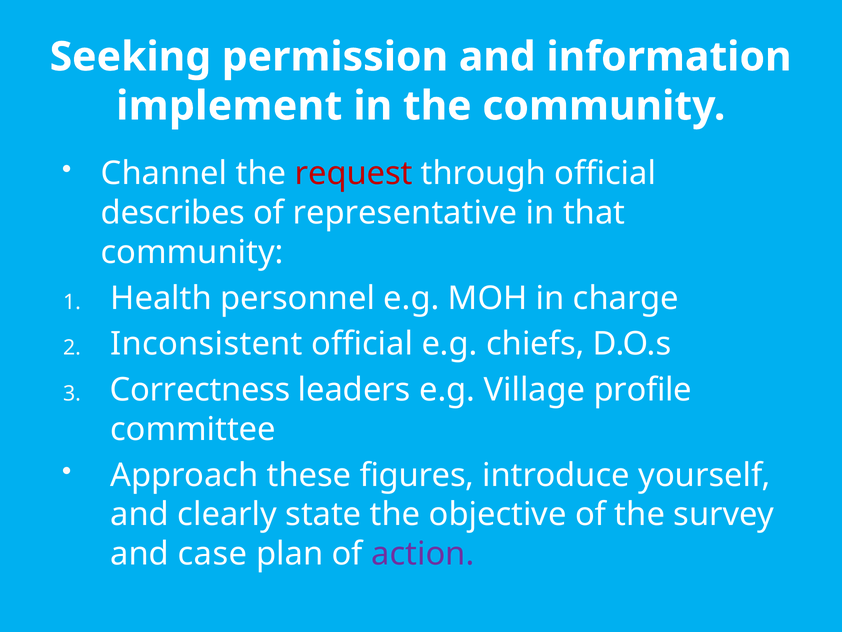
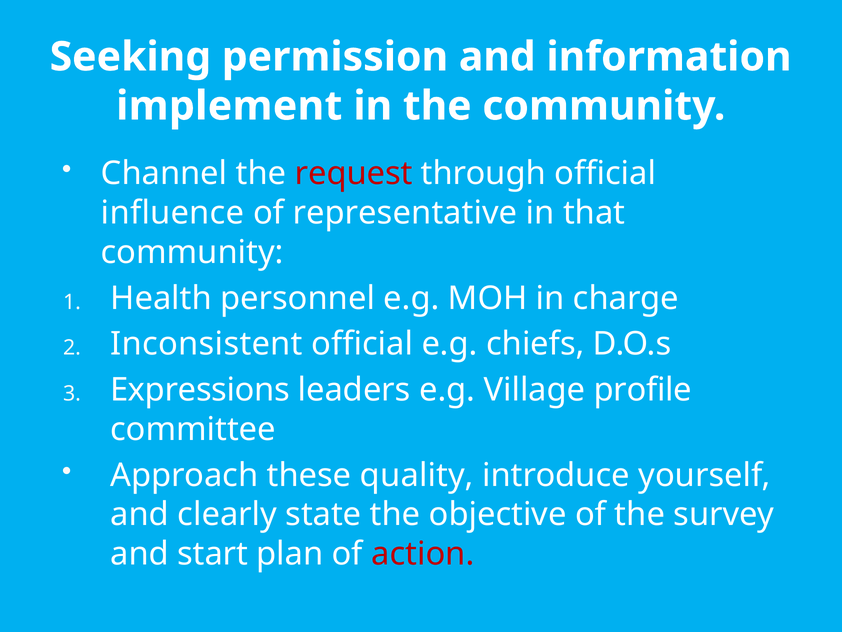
describes: describes -> influence (173, 213)
Correctness: Correctness -> Expressions (200, 390)
figures: figures -> quality (417, 475)
case: case -> start (213, 554)
action colour: purple -> red (423, 554)
